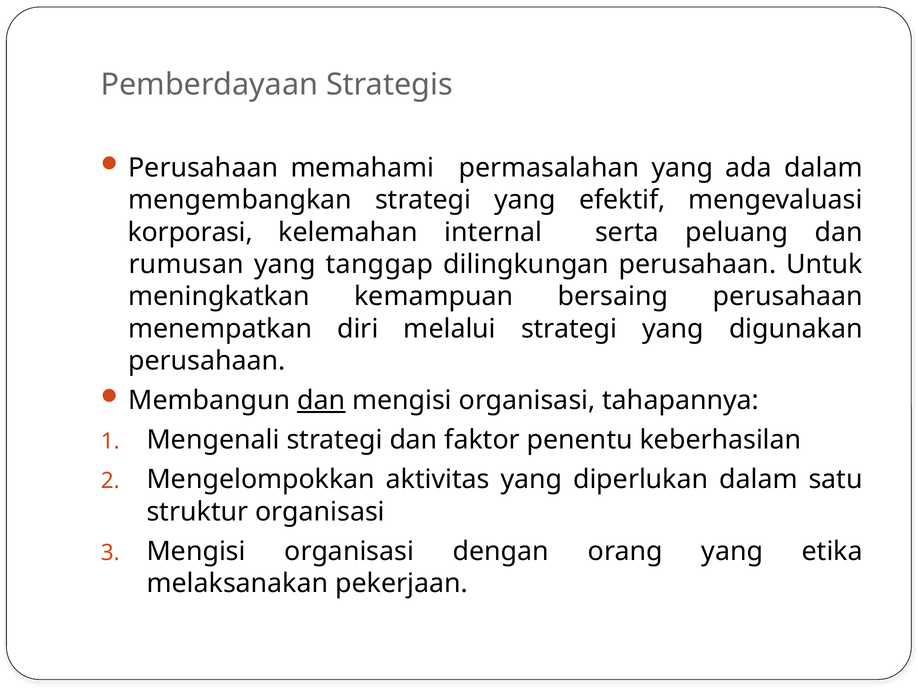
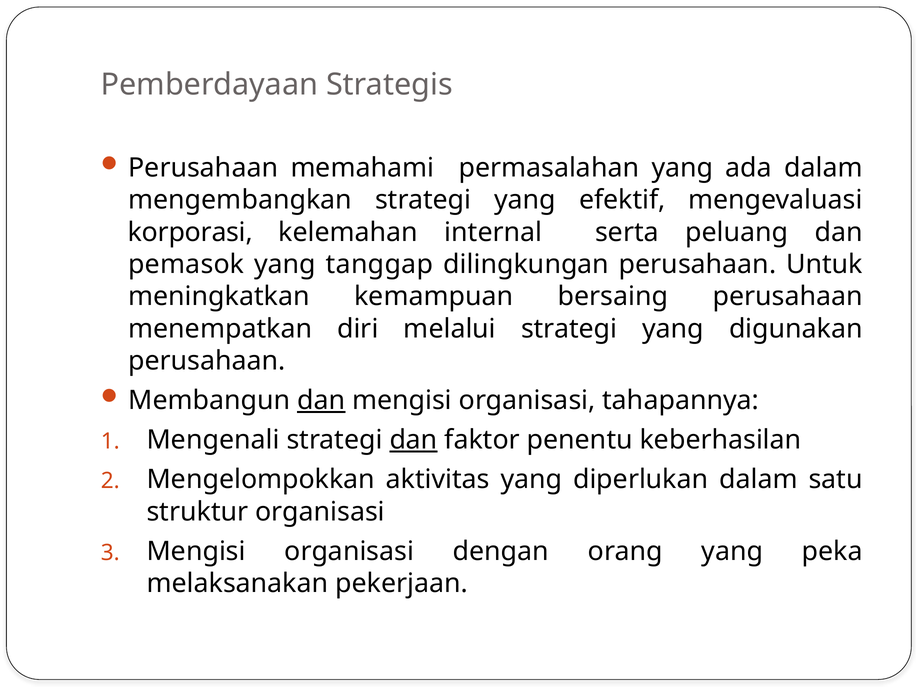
rumusan: rumusan -> pemasok (186, 264)
dan underline: none -> present (414, 440)
etika: etika -> peka (832, 551)
